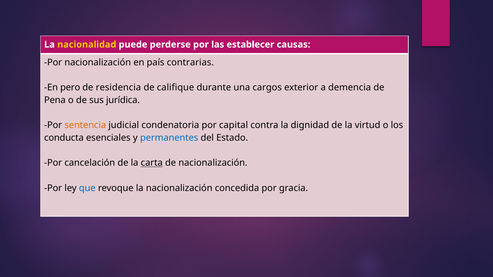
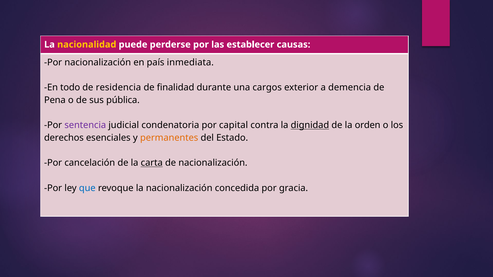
contrarias: contrarias -> inmediata (190, 62)
pero: pero -> todo (70, 88)
califique: califique -> finalidad (176, 88)
jurídica: jurídica -> pública (123, 100)
sentencia colour: orange -> purple (85, 125)
dignidad underline: none -> present (310, 125)
virtud: virtud -> orden (368, 125)
conducta: conducta -> derechos (64, 138)
permanentes colour: blue -> orange (169, 138)
